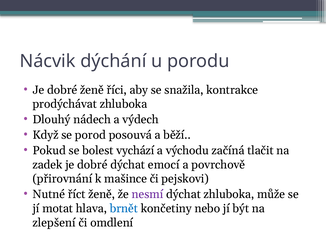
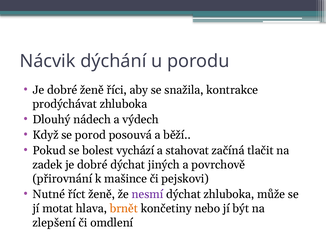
východu: východu -> stahovat (187, 150)
emocí: emocí -> jiných (164, 164)
brnět colour: blue -> orange (124, 208)
